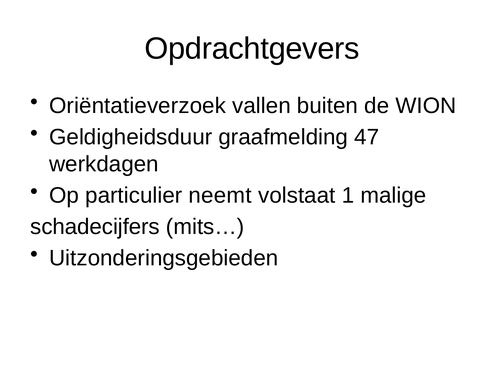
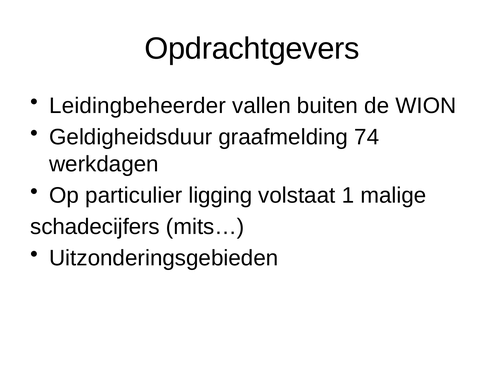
Oriëntatieverzoek: Oriëntatieverzoek -> Leidingbeheerder (138, 106)
47: 47 -> 74 (367, 137)
neemt: neemt -> ligging (220, 195)
